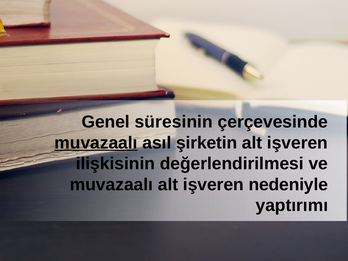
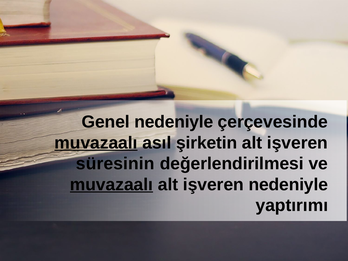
Genel süresinin: süresinin -> nedeniyle (174, 122)
ilişkisinin: ilişkisinin -> süresinin (115, 164)
muvazaalı underline: none -> present (111, 185)
